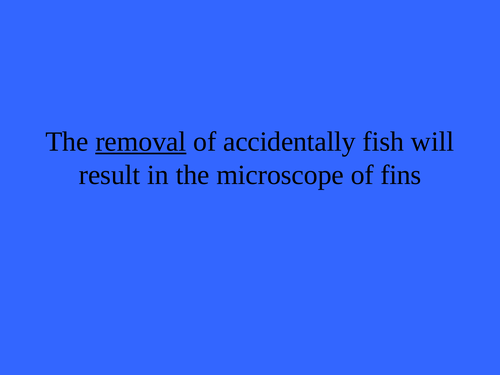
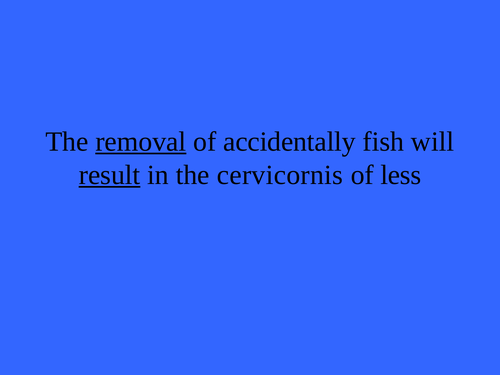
result underline: none -> present (110, 175)
microscope: microscope -> cervicornis (280, 175)
fins: fins -> less (401, 175)
